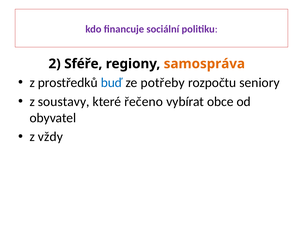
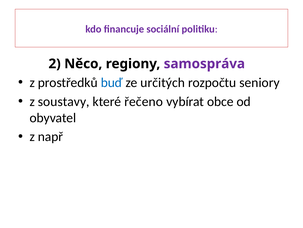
Sféře: Sféře -> Něco (83, 64)
samospráva colour: orange -> purple (204, 64)
potřeby: potřeby -> určitých (163, 82)
vždy: vždy -> např (51, 136)
